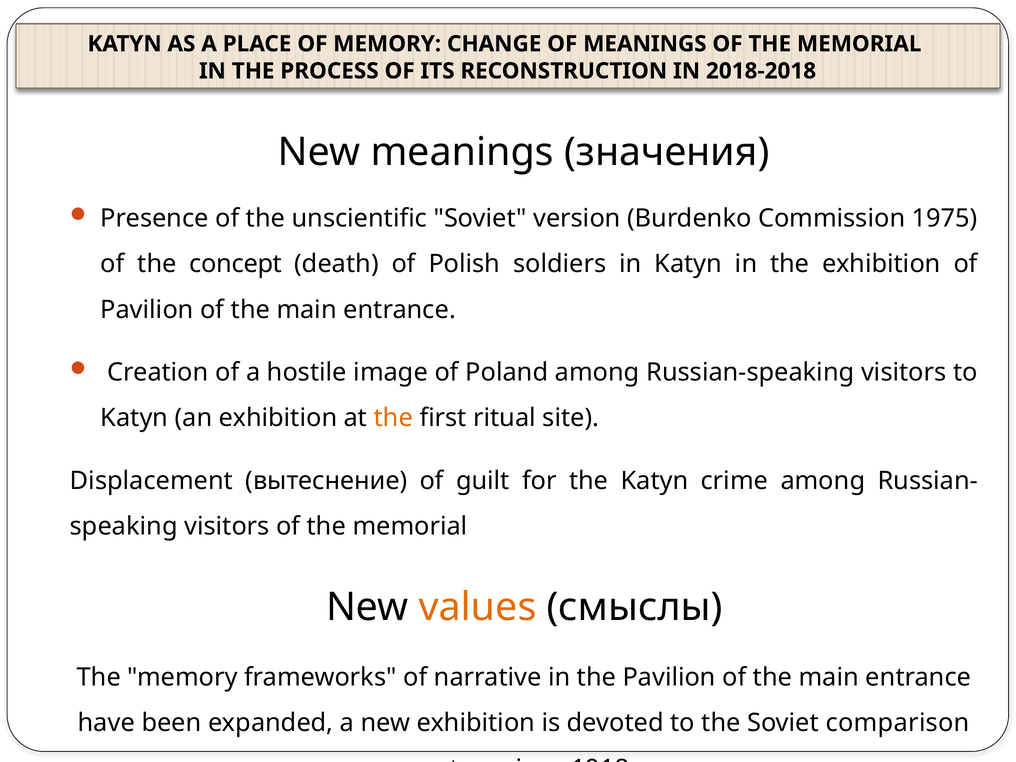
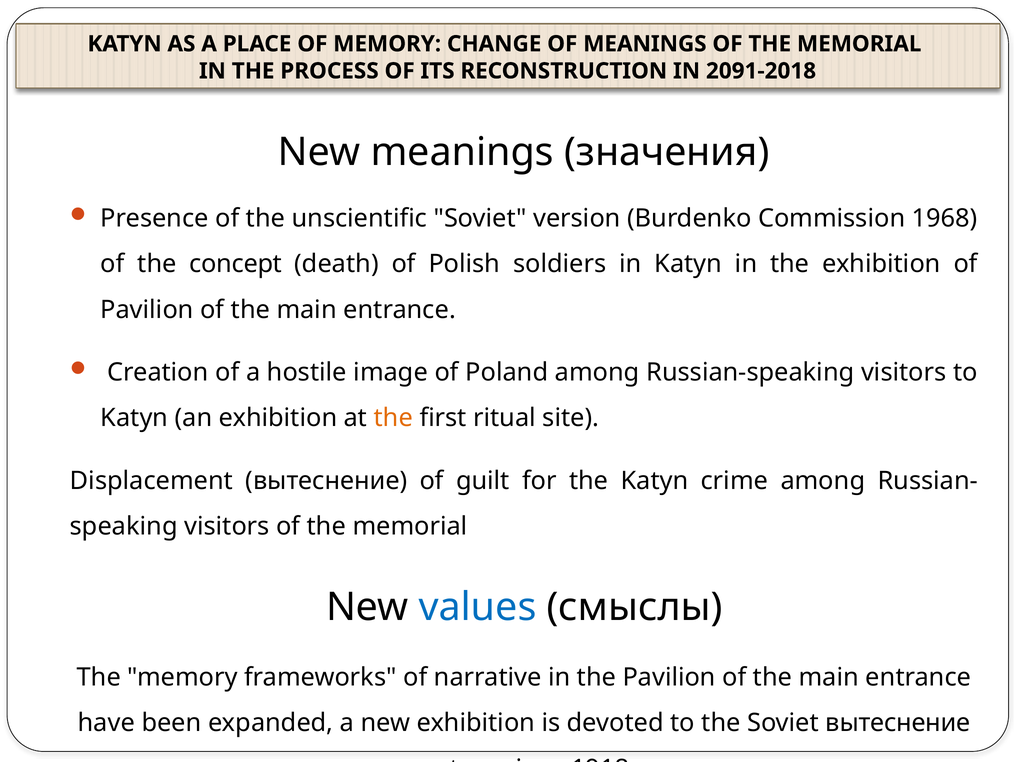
2018-2018: 2018-2018 -> 2091-2018 (761, 71)
1975: 1975 -> 1968 (945, 218)
values colour: orange -> blue (478, 607)
Soviet comparison: comparison -> вытеснение (898, 723)
